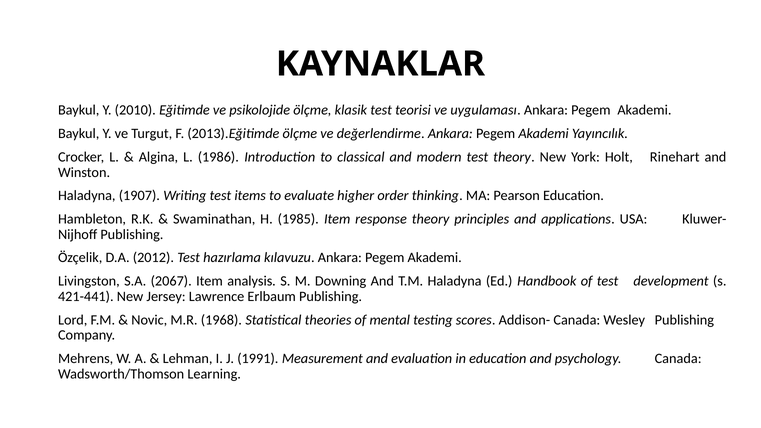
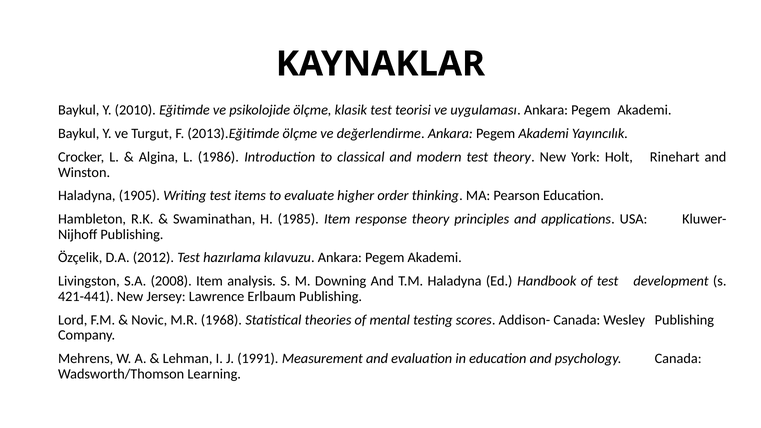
1907: 1907 -> 1905 (139, 196)
2067: 2067 -> 2008 (171, 281)
